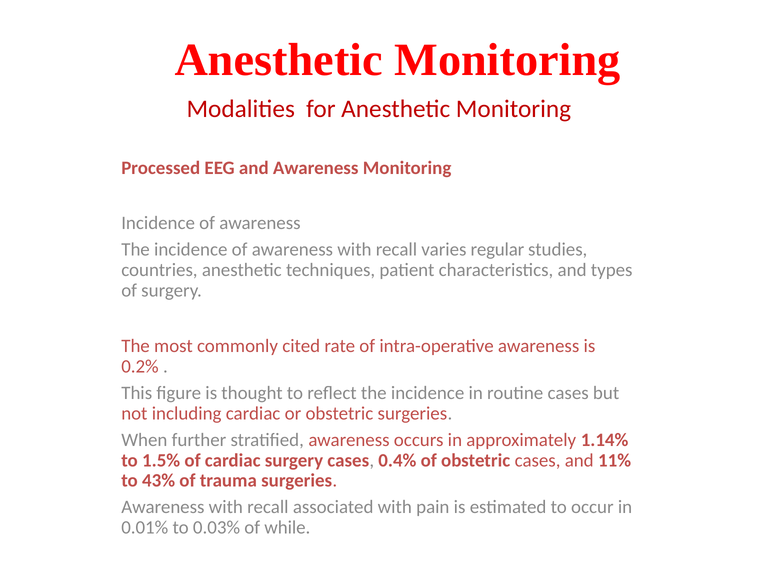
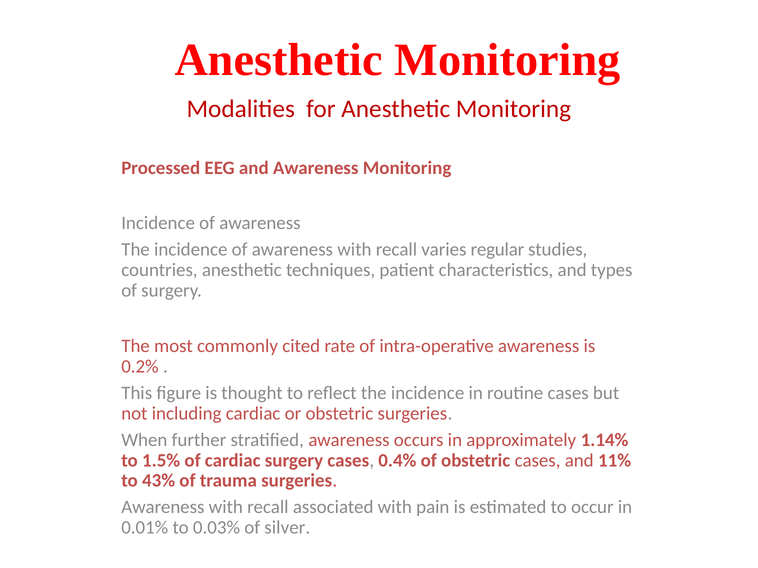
while: while -> silver (287, 528)
